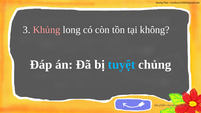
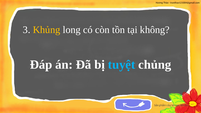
Khủng colour: pink -> yellow (47, 30)
